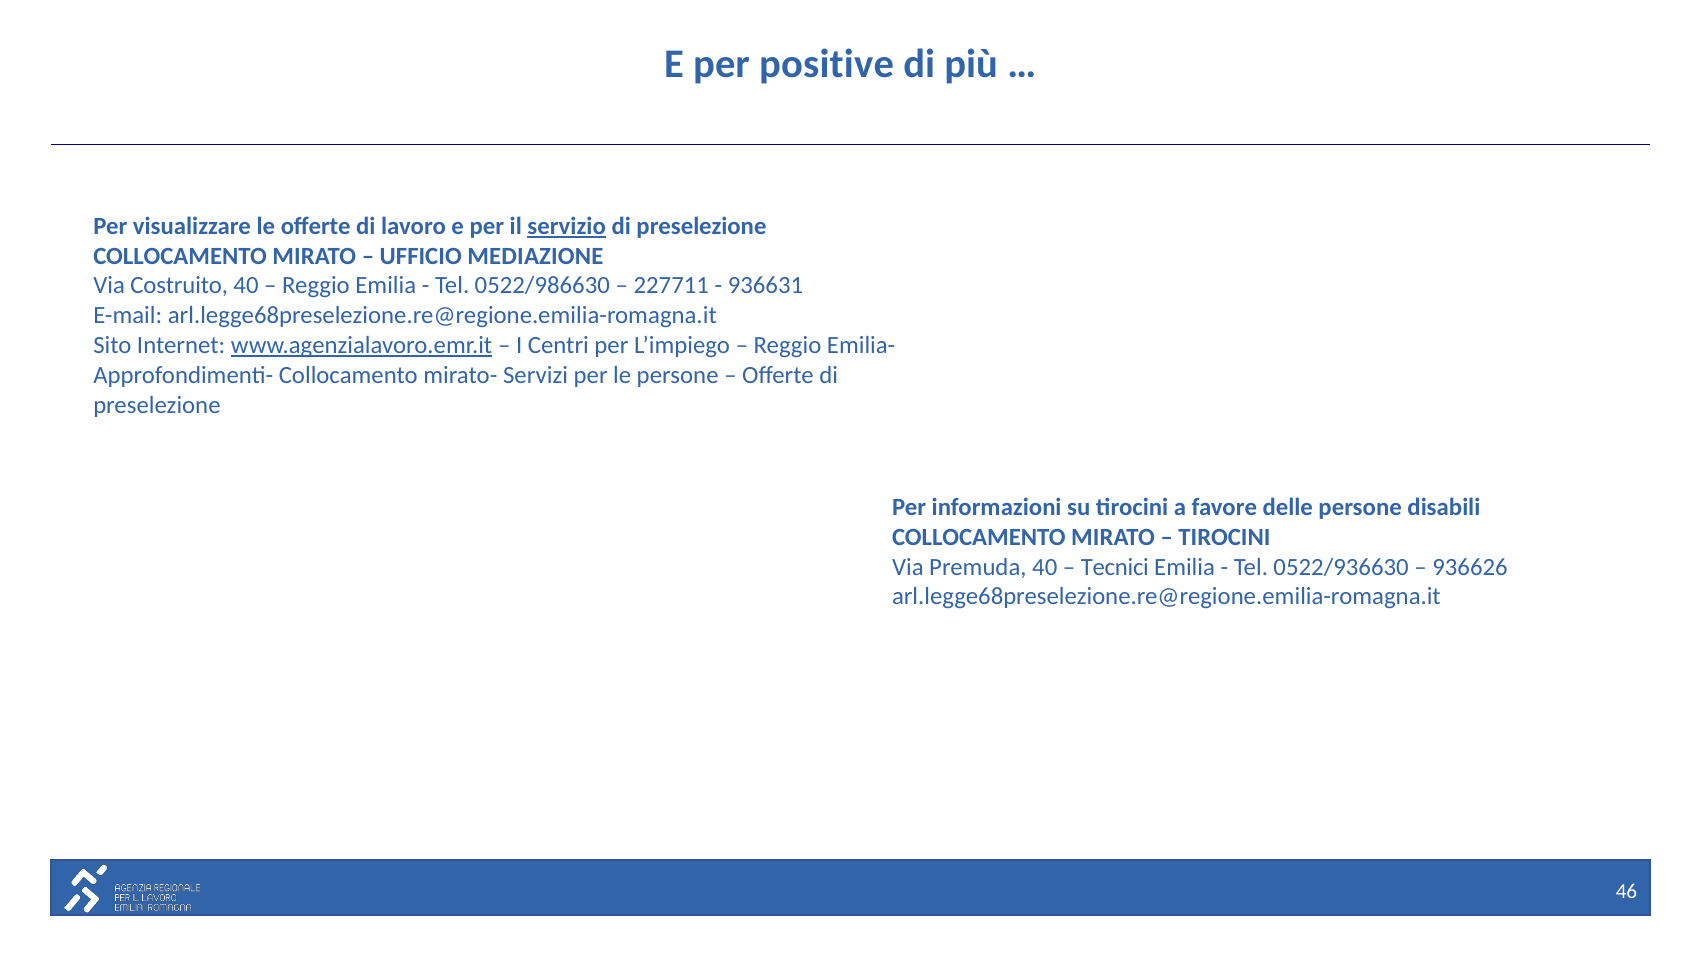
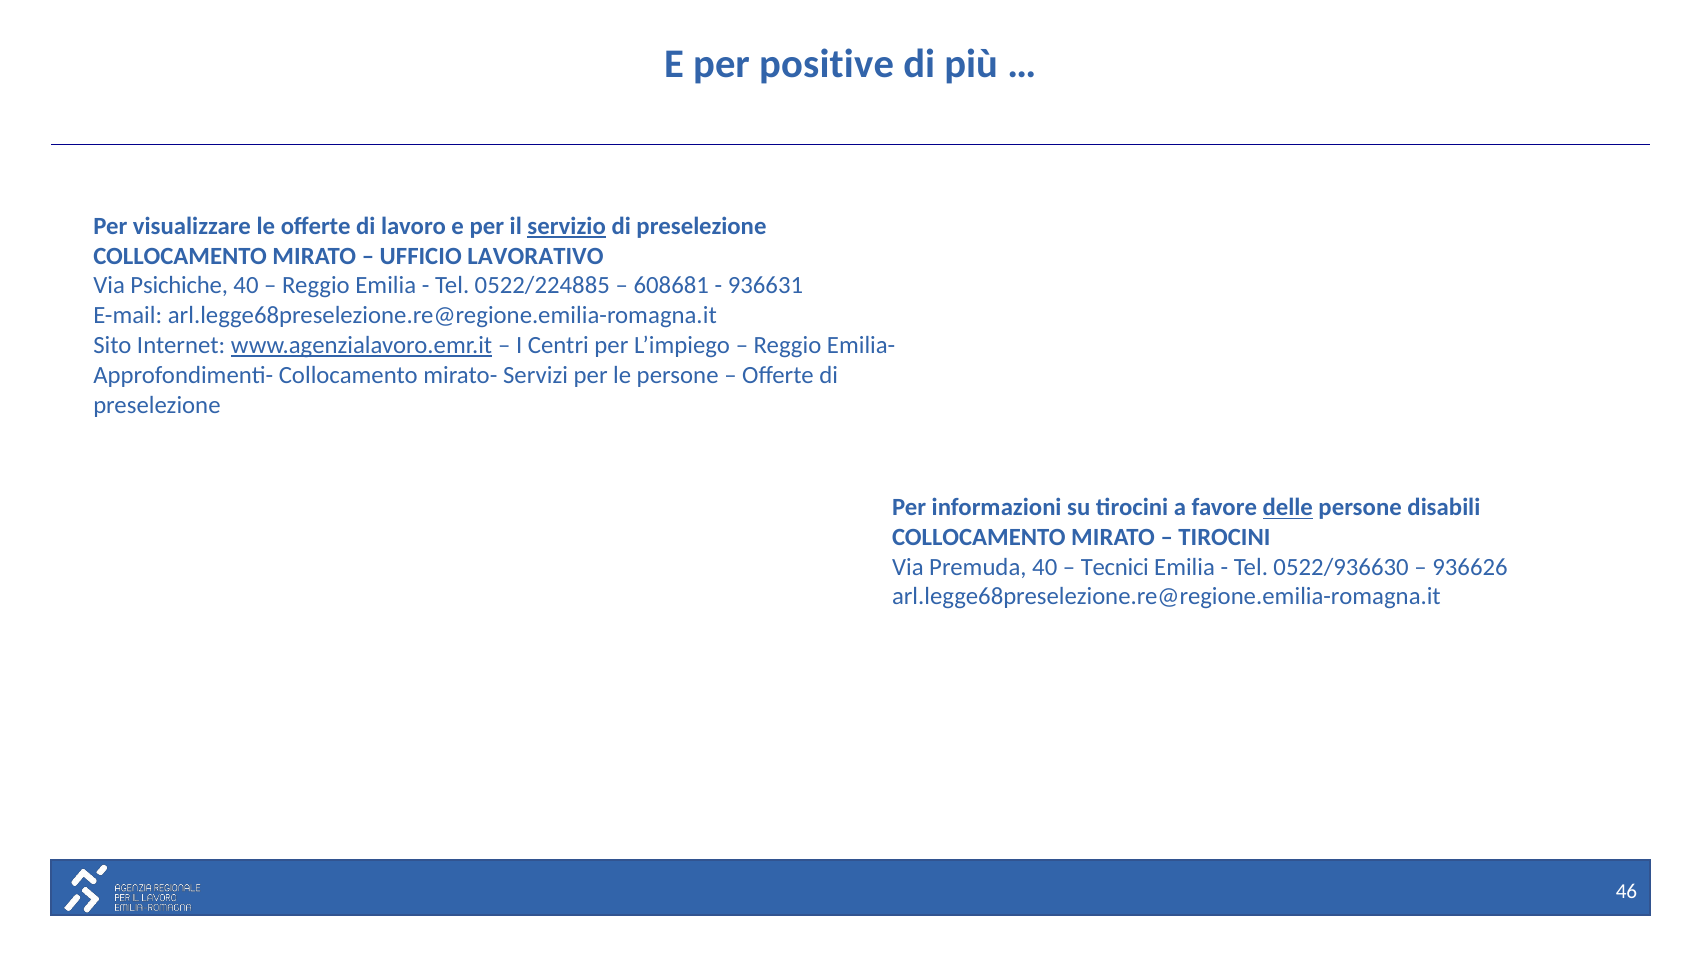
MEDIAZIONE: MEDIAZIONE -> LAVORATIVO (535, 256)
Costruito: Costruito -> Psichiche (179, 286)
0522/986630: 0522/986630 -> 0522/224885 (542, 286)
227711: 227711 -> 608681 (671, 286)
delle underline: none -> present (1288, 508)
